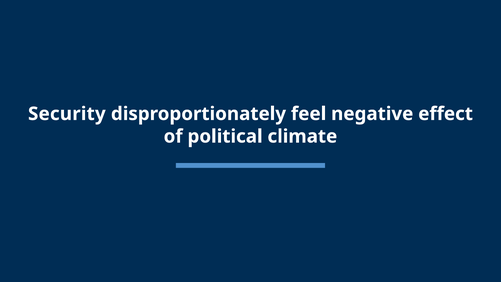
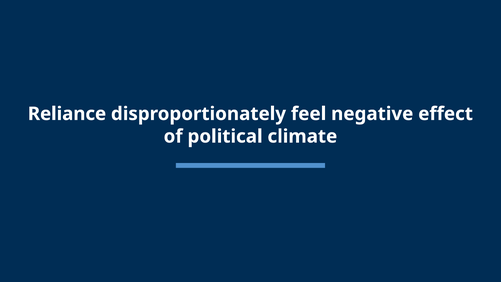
Security: Security -> Reliance (67, 114)
